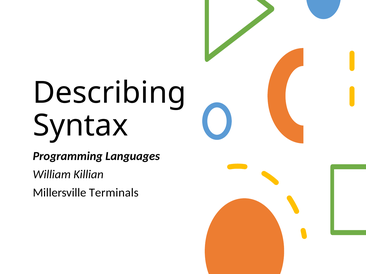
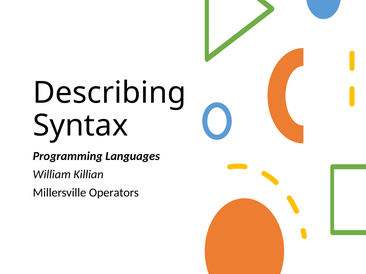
Terminals: Terminals -> Operators (114, 193)
